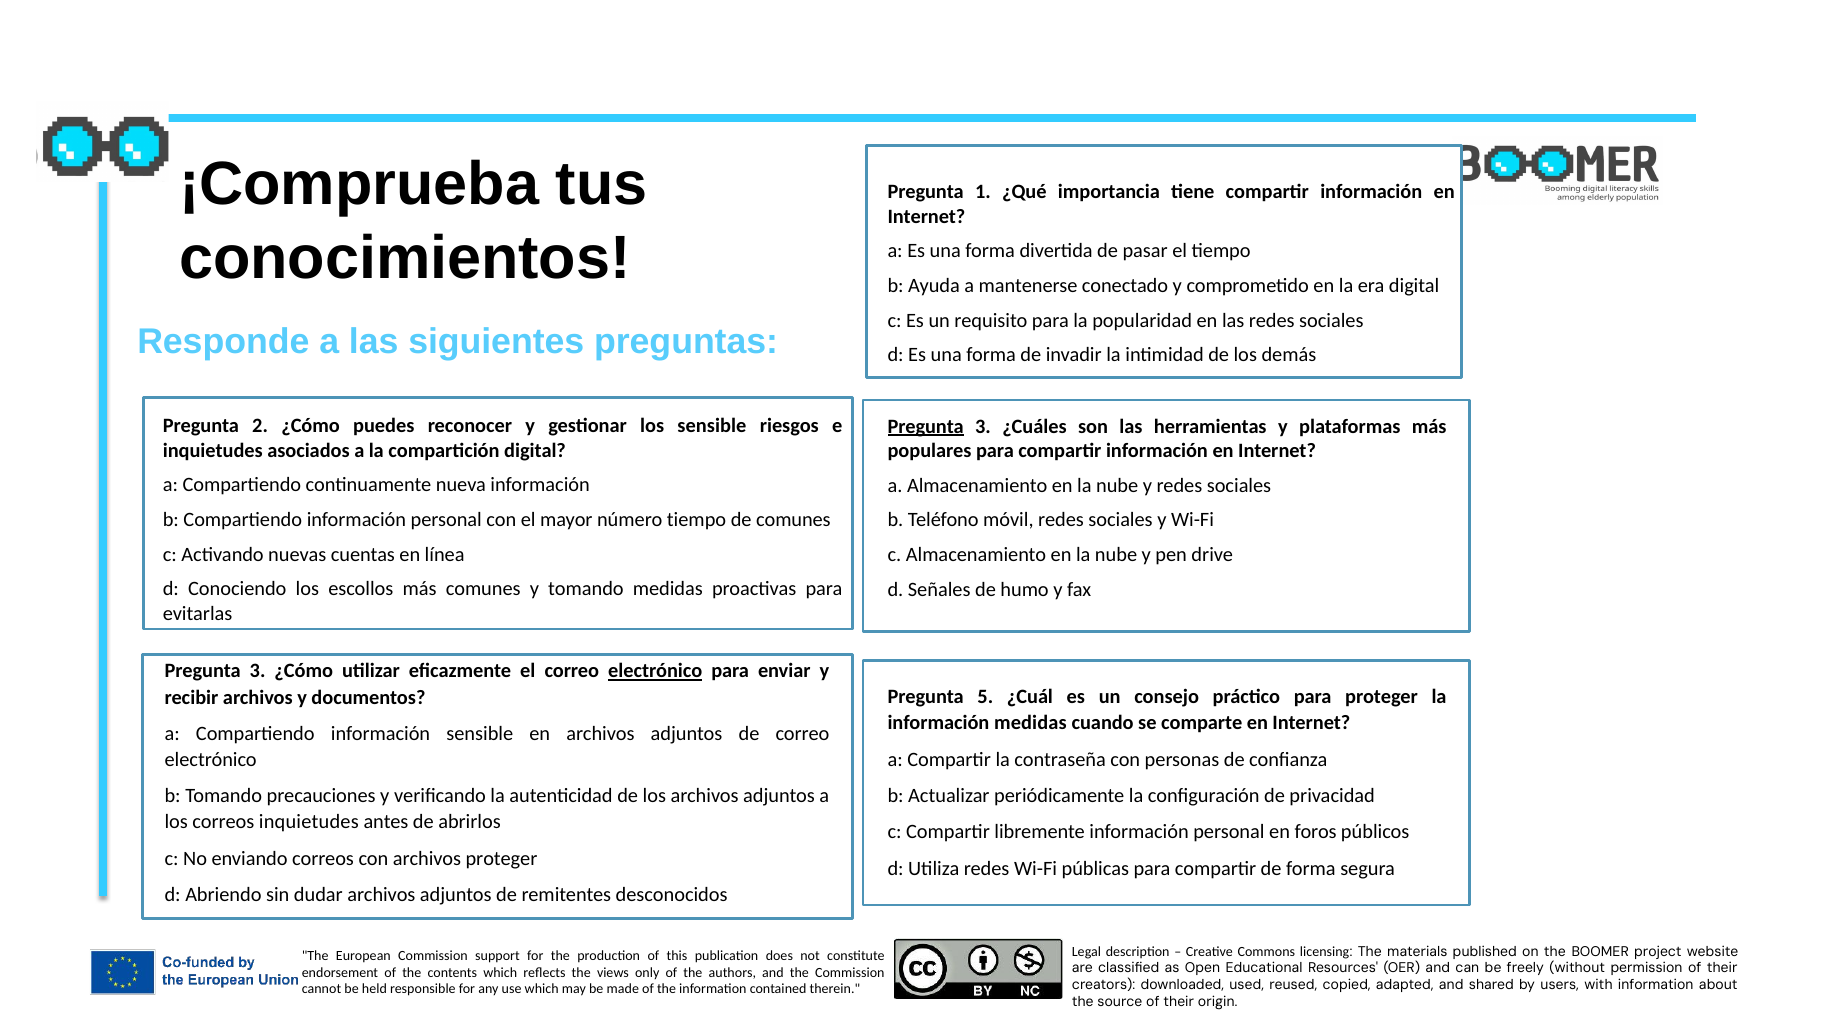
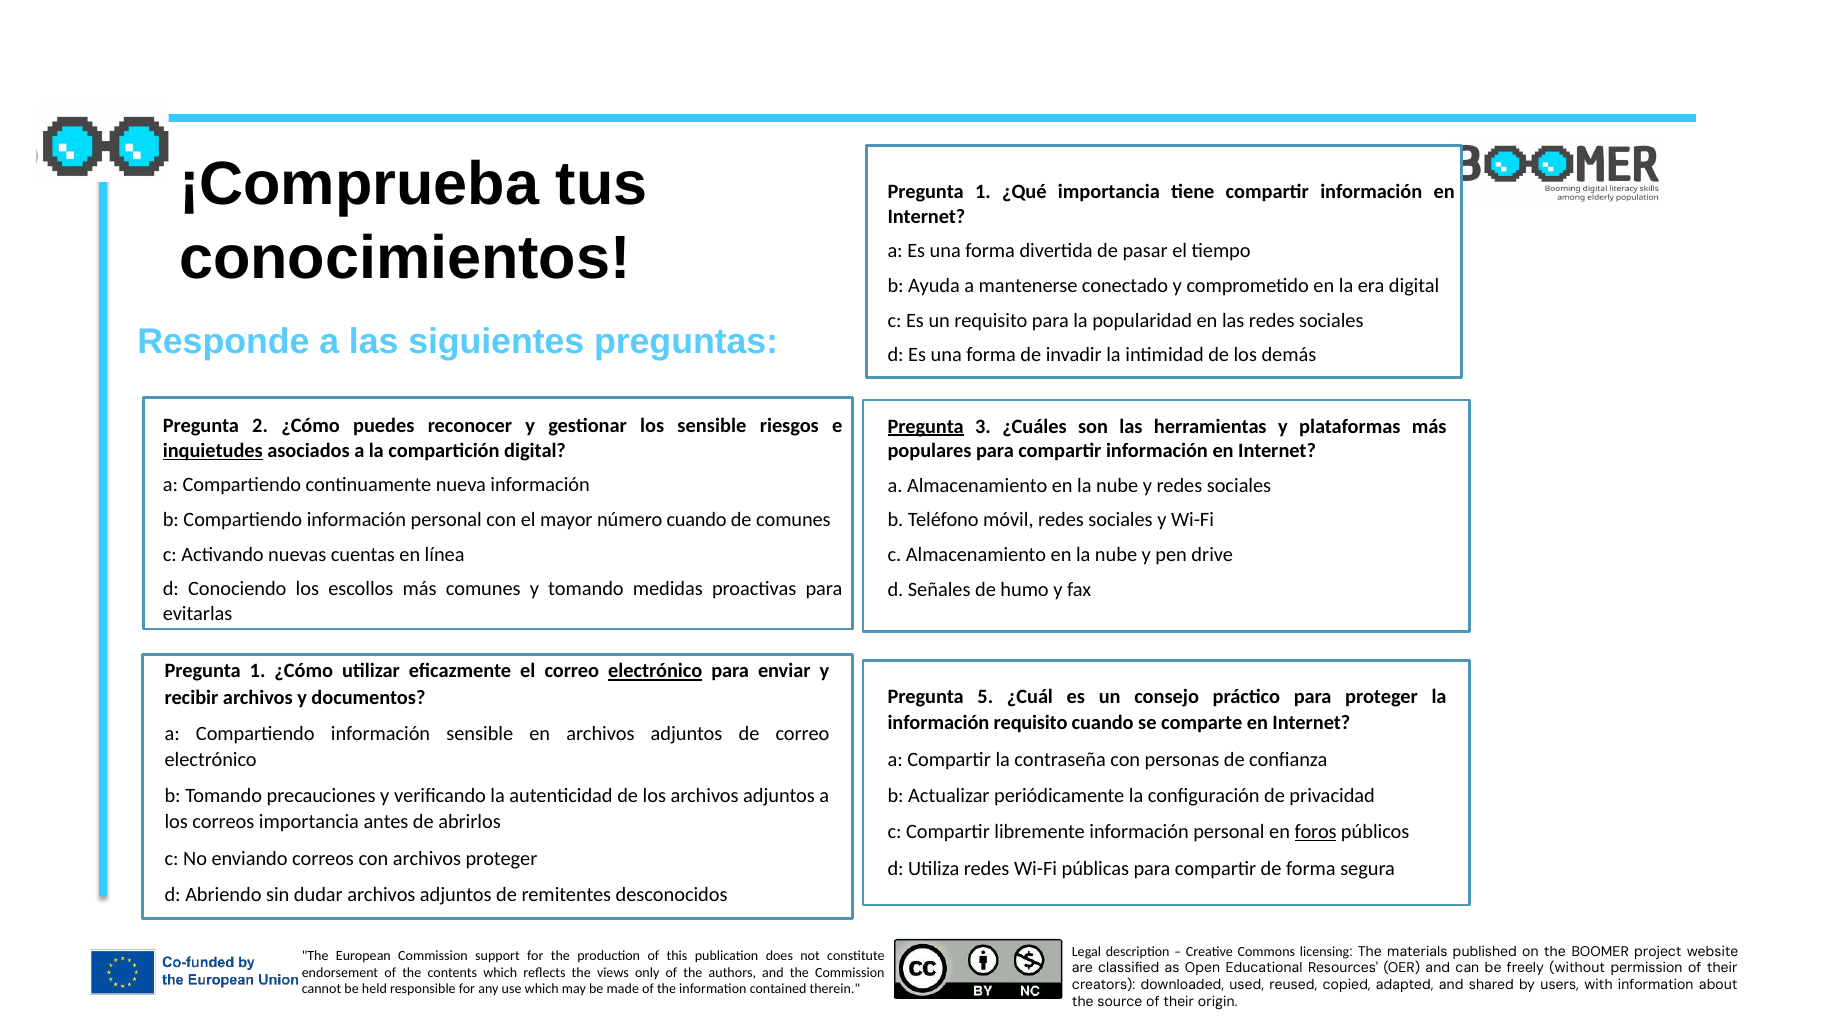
inquietudes underline: none -> present (213, 451)
número tiempo: tiempo -> cuando (697, 520)
3: 3 -> 1 (258, 671)
información medidas: medidas -> requisito (1031, 723)
correos inquietudes: inquietudes -> importancia (309, 822)
foros underline: none -> present (1316, 832)
